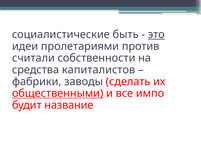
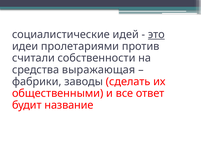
быть: быть -> идей (126, 34)
капиталистов: капиталистов -> выражающая (99, 70)
общественными underline: present -> none (58, 93)
импо: импо -> ответ (150, 93)
